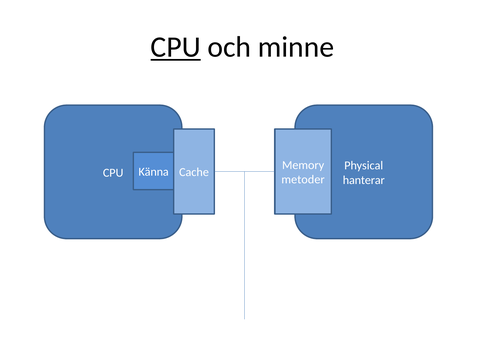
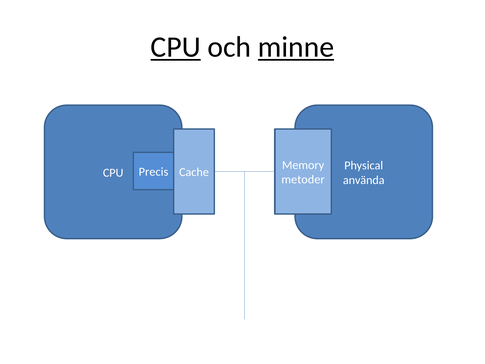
minne underline: none -> present (296, 47)
Känna: Känna -> Precis (154, 172)
hanterar: hanterar -> använda (364, 180)
